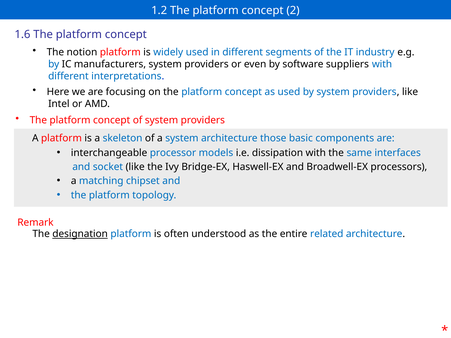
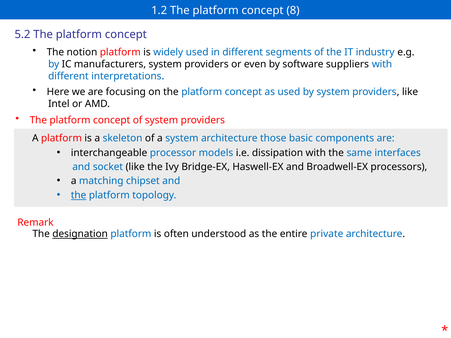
2: 2 -> 8 (293, 10)
1.6: 1.6 -> 5.2 (22, 34)
the underline: none -> present (79, 195)
related: related -> private (327, 234)
